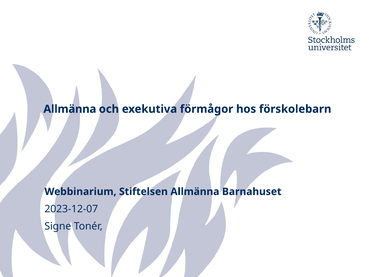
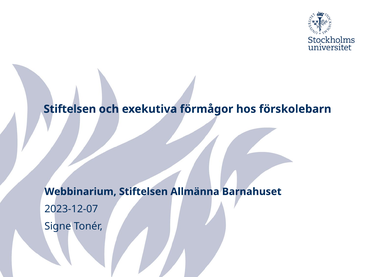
Allmänna: Allmänna -> Stiftelsen (70, 109)
